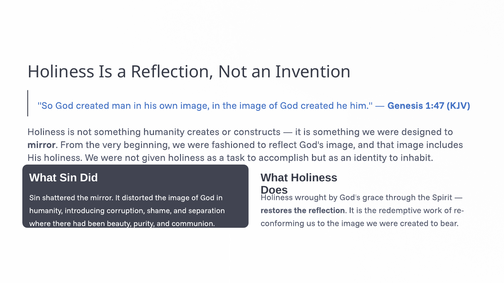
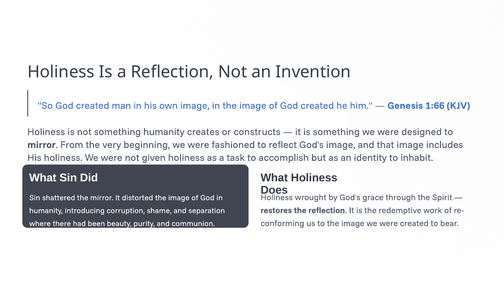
1:47: 1:47 -> 1:66 (435, 106)
